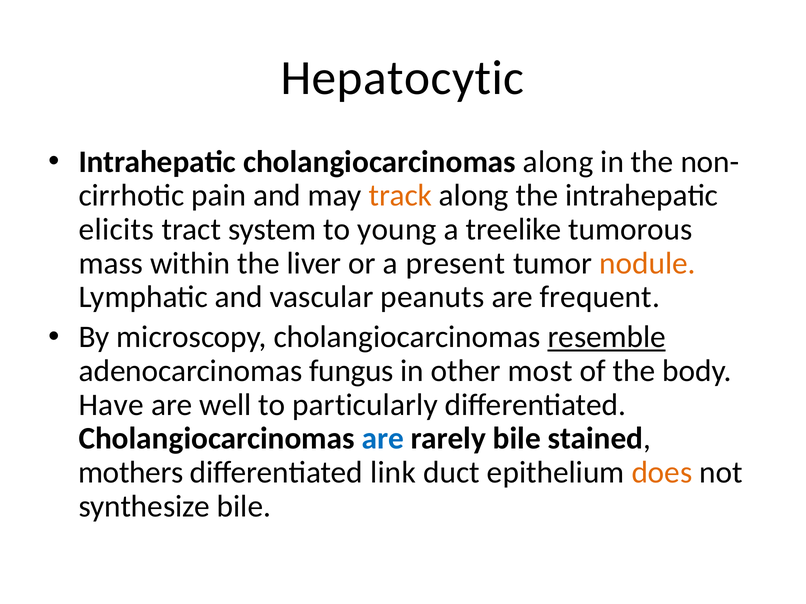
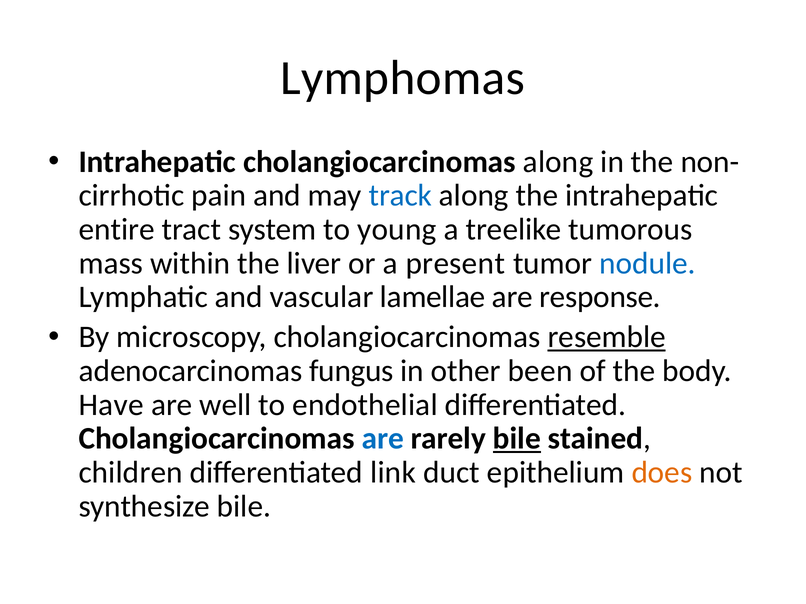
Hepatocytic: Hepatocytic -> Lymphomas (403, 78)
track colour: orange -> blue (400, 196)
elicits: elicits -> entire (117, 230)
nodule colour: orange -> blue (648, 263)
peanuts: peanuts -> lamellae (433, 297)
frequent: frequent -> response (600, 297)
most: most -> been (540, 371)
particularly: particularly -> endothelial (365, 405)
bile underline: none -> present (517, 439)
mothers: mothers -> children (131, 473)
